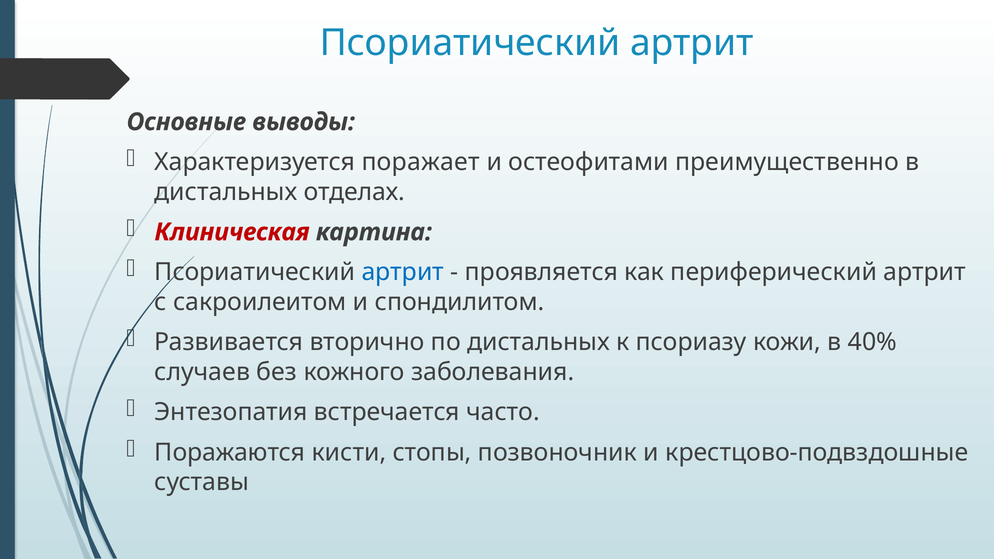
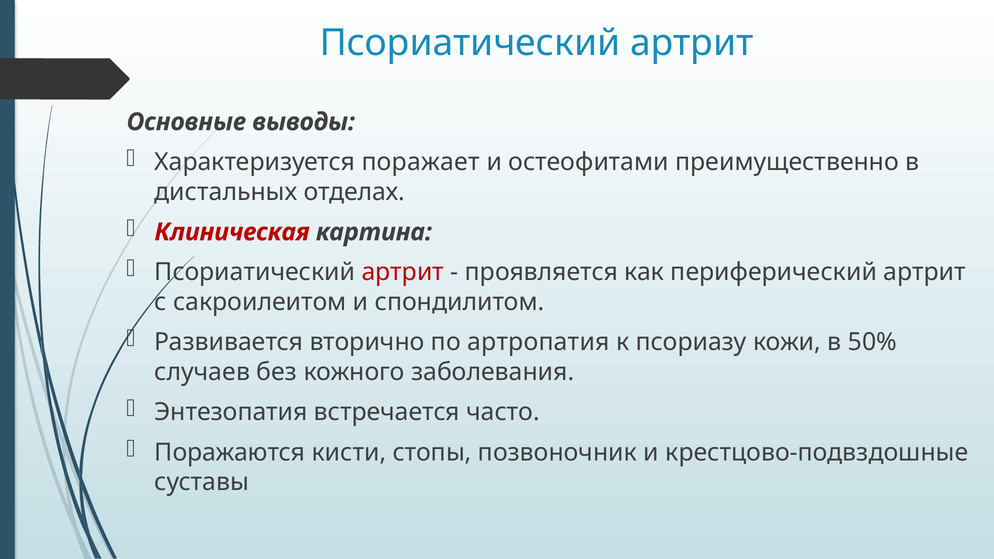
артрит colour: blue -> red (403, 272)
по дистальных: дистальных -> артропатия (538, 342)
40%: 40% -> 50% (872, 342)
